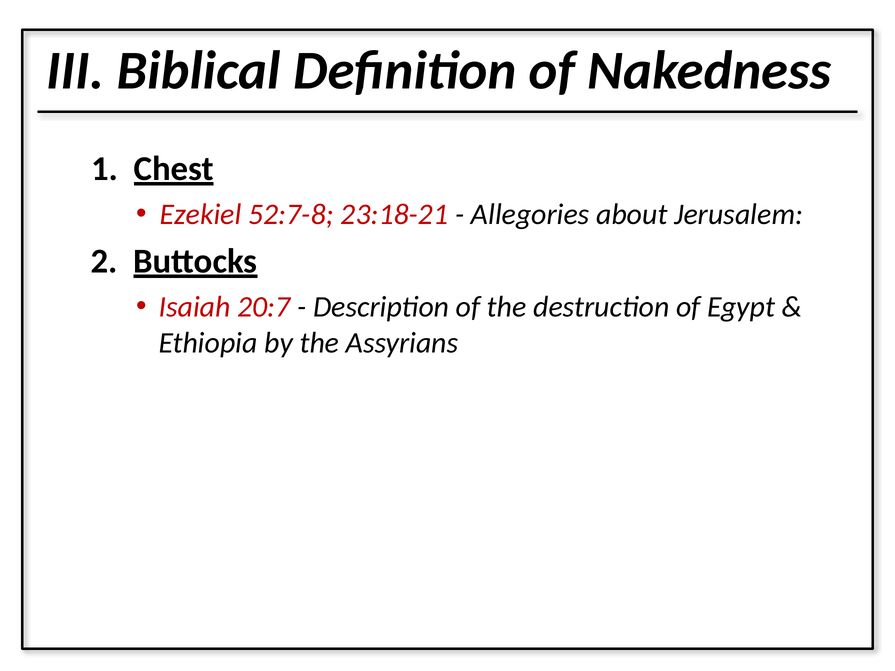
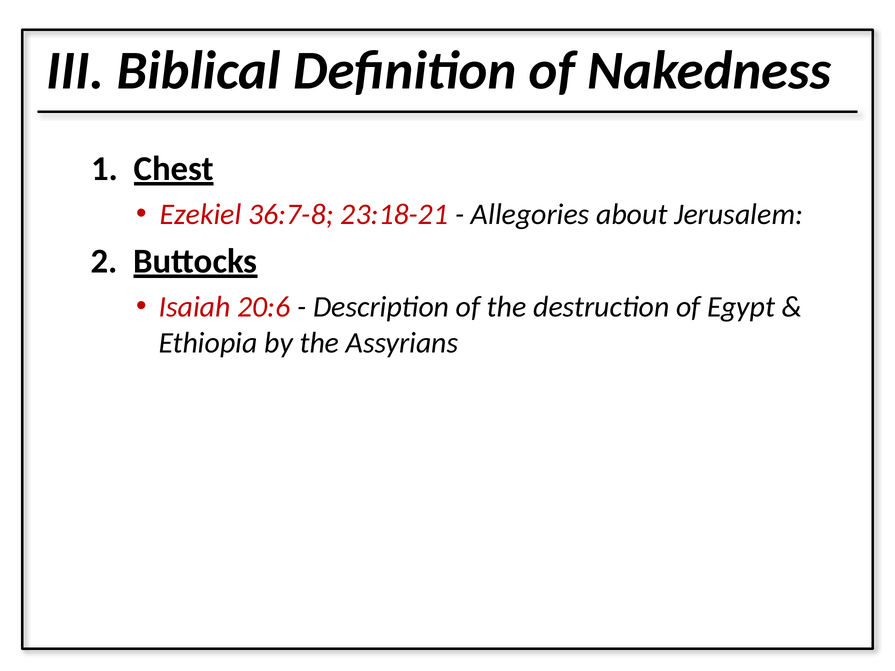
52:7-8: 52:7-8 -> 36:7-8 (291, 215)
20:7: 20:7 -> 20:6 (264, 307)
